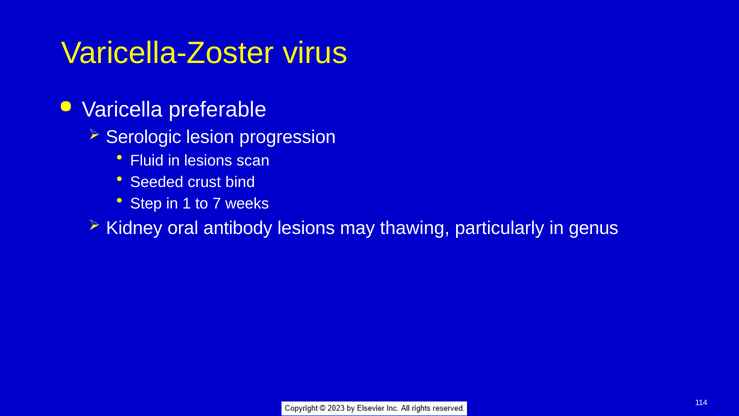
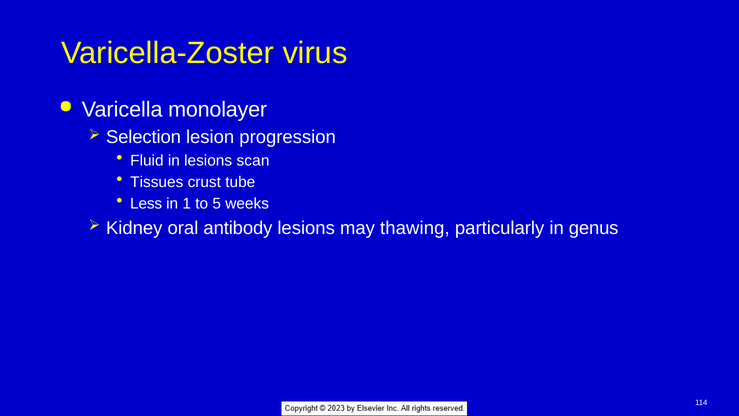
preferable: preferable -> monolayer (218, 110)
Serologic: Serologic -> Selection (143, 137)
Seeded: Seeded -> Tissues (157, 182)
bind: bind -> tube (240, 182)
Step: Step -> Less (146, 204)
7: 7 -> 5 (217, 204)
